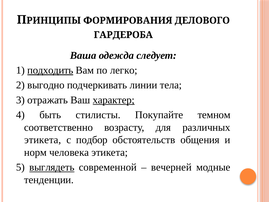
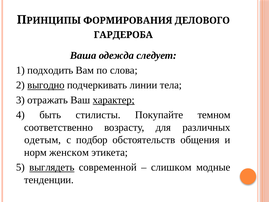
подходить underline: present -> none (50, 70)
легко: легко -> слова (124, 70)
выгодно underline: none -> present (46, 85)
этикета: этикета -> одетым (43, 140)
человека: человека -> женском (69, 152)
вечерней: вечерней -> слишком (171, 167)
